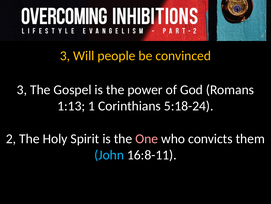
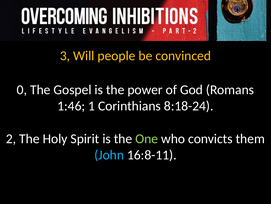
3: 3 -> 0 (22, 89)
1:13: 1:13 -> 1:46 (71, 106)
5:18-24: 5:18-24 -> 8:18-24 (189, 106)
One colour: pink -> light green (147, 138)
